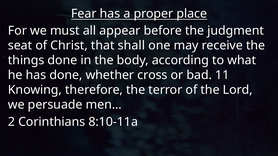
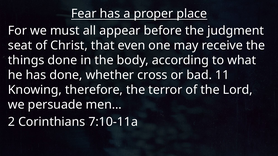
shall: shall -> even (131, 46)
8:10-11a: 8:10-11a -> 7:10-11a (113, 122)
